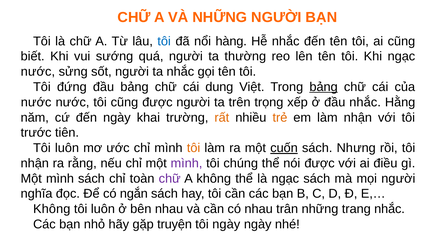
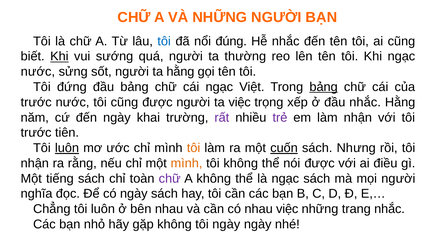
hàng: hàng -> đúng (231, 41)
Khi underline: none -> present (59, 57)
ta nhắc: nhắc -> hằng (180, 72)
cái dung: dung -> ngạc (219, 87)
nước: nước -> trước (36, 102)
ta trên: trên -> việc (240, 102)
rất colour: orange -> purple (222, 118)
trẻ colour: orange -> purple (280, 118)
luôn underline: none -> present (67, 148)
mình colour: purple -> orange (187, 163)
tôi chúng: chúng -> không (241, 163)
mình: mình -> tiếng (60, 179)
có ngắn: ngắn -> ngày (134, 194)
Không: Không -> Chẳng (52, 209)
nhau trân: trân -> việc (287, 209)
gặp truyện: truyện -> không (175, 224)
